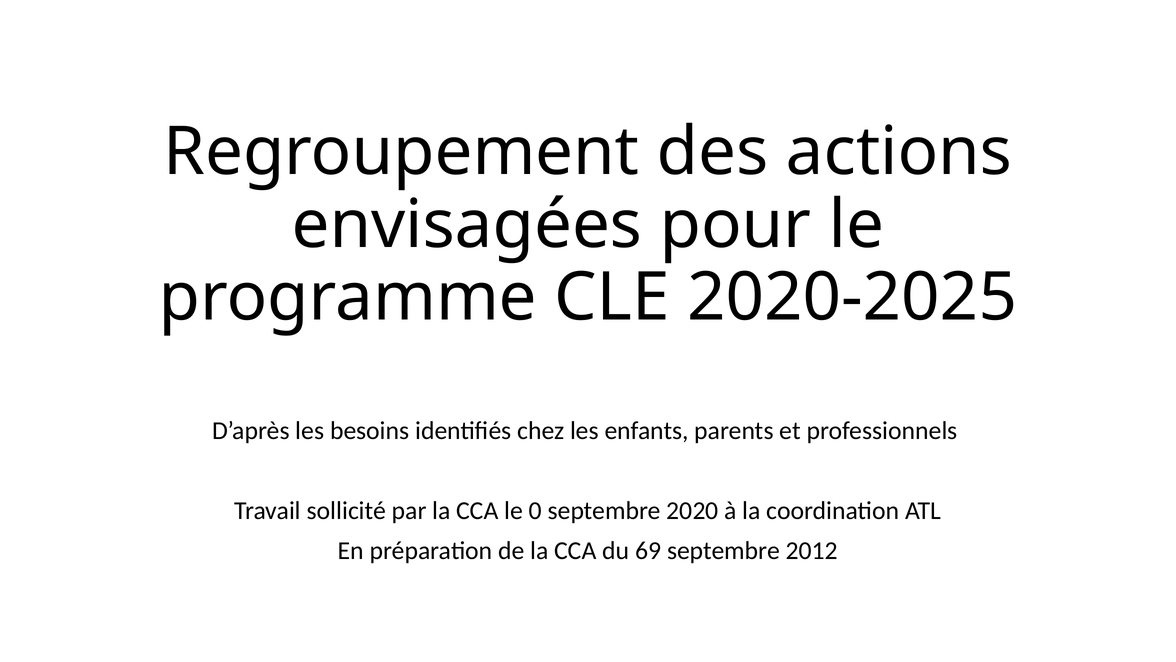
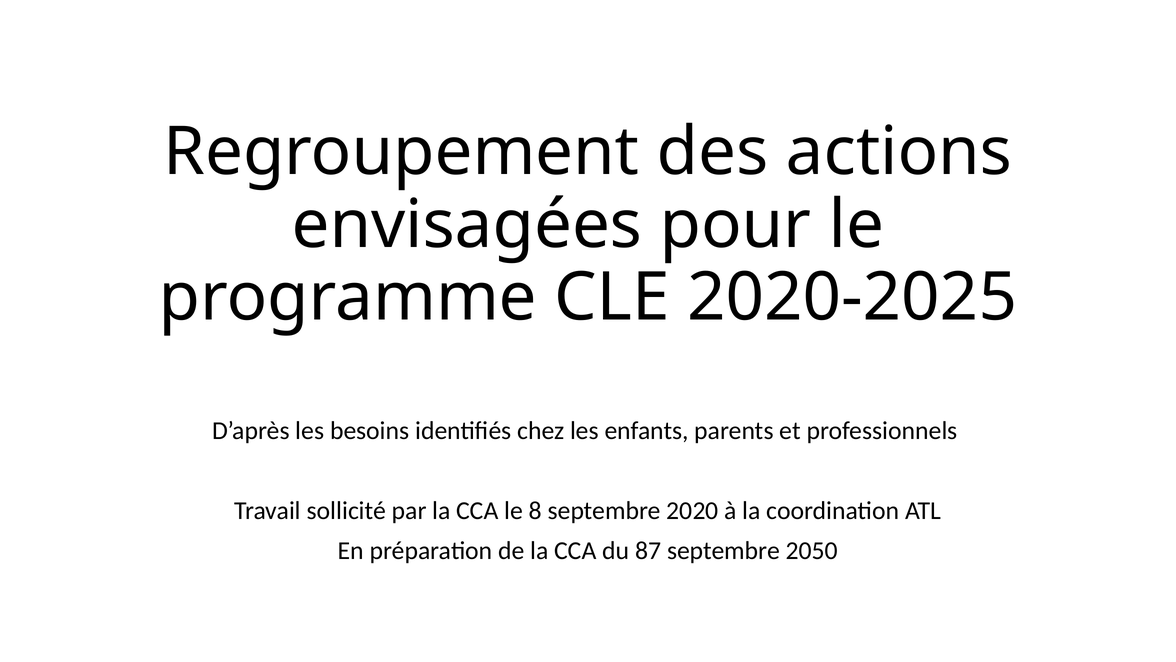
0: 0 -> 8 (535, 510)
69: 69 -> 87 (648, 550)
2012: 2012 -> 2050 (812, 550)
